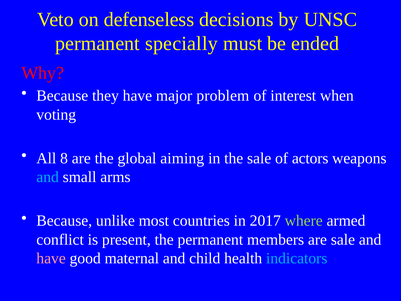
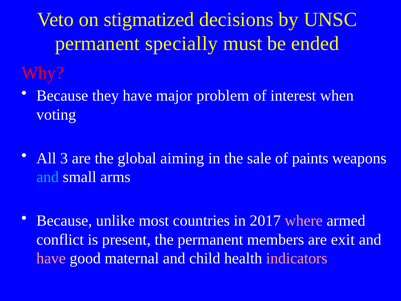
defenseless: defenseless -> stigmatized (149, 20)
8: 8 -> 3 (64, 158)
actors: actors -> paints (310, 158)
where colour: light green -> pink (304, 221)
are sale: sale -> exit (343, 239)
indicators colour: light blue -> pink (297, 258)
